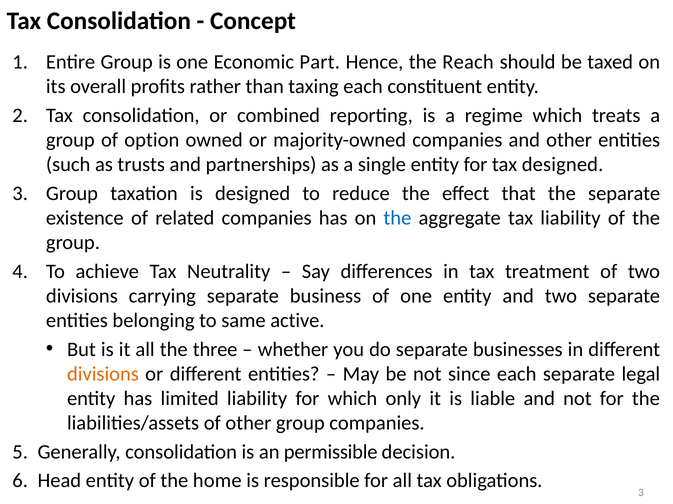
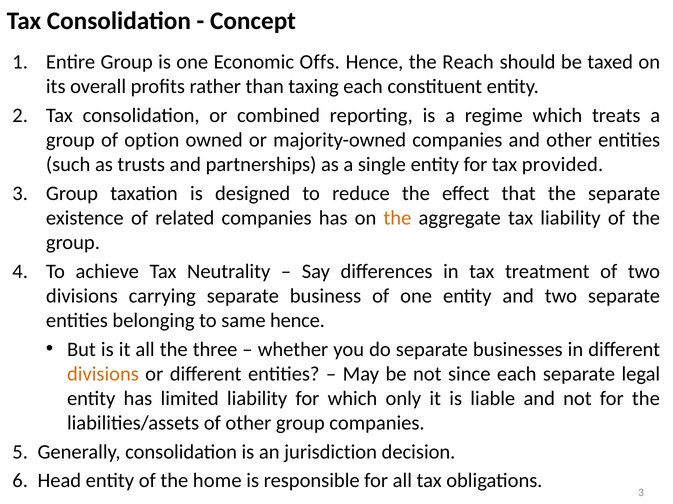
Part: Part -> Offs (320, 62)
tax designed: designed -> provided (563, 165)
the colour: blue -> orange (397, 218)
same active: active -> hence (297, 321)
permissible: permissible -> jurisdiction (331, 453)
